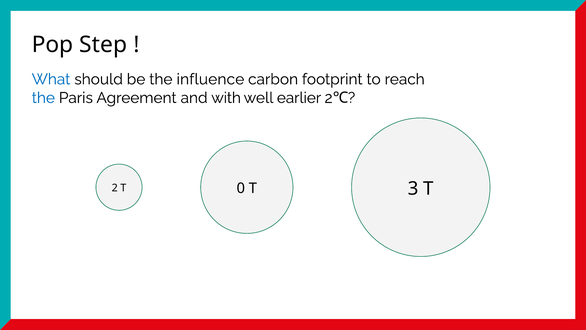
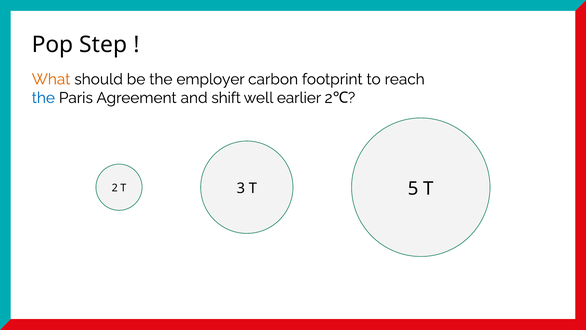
What colour: blue -> orange (51, 79)
influence: influence -> employer (211, 79)
with: with -> shift (226, 98)
0: 0 -> 3 (241, 188)
3: 3 -> 5 (413, 188)
